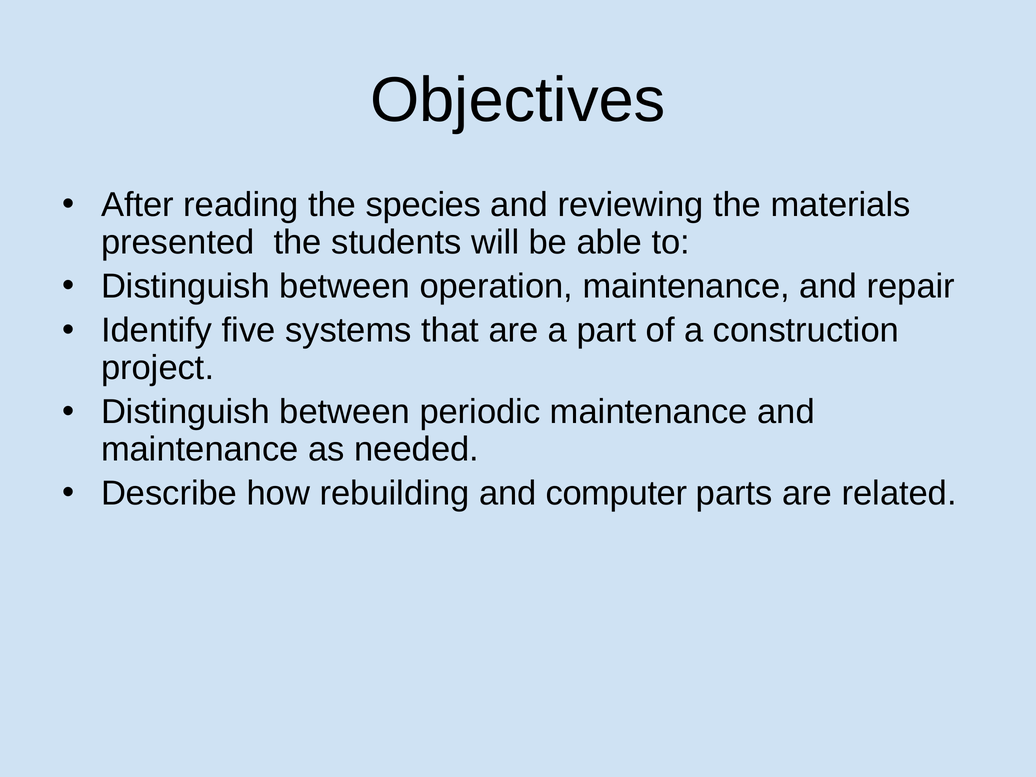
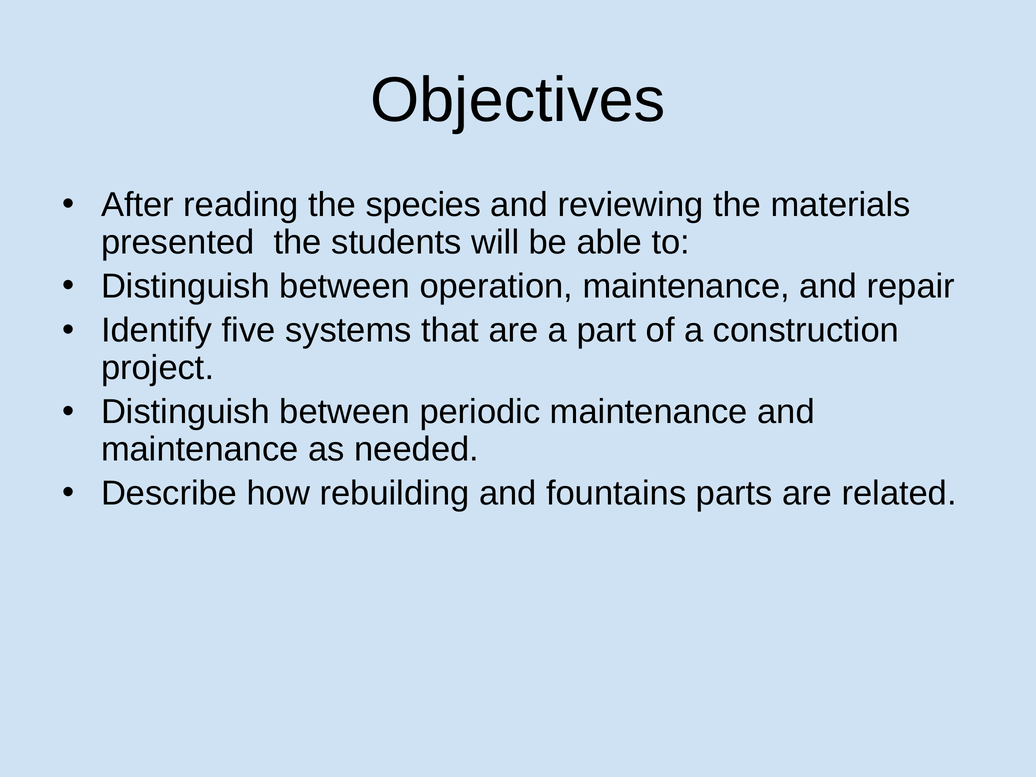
computer: computer -> fountains (616, 493)
